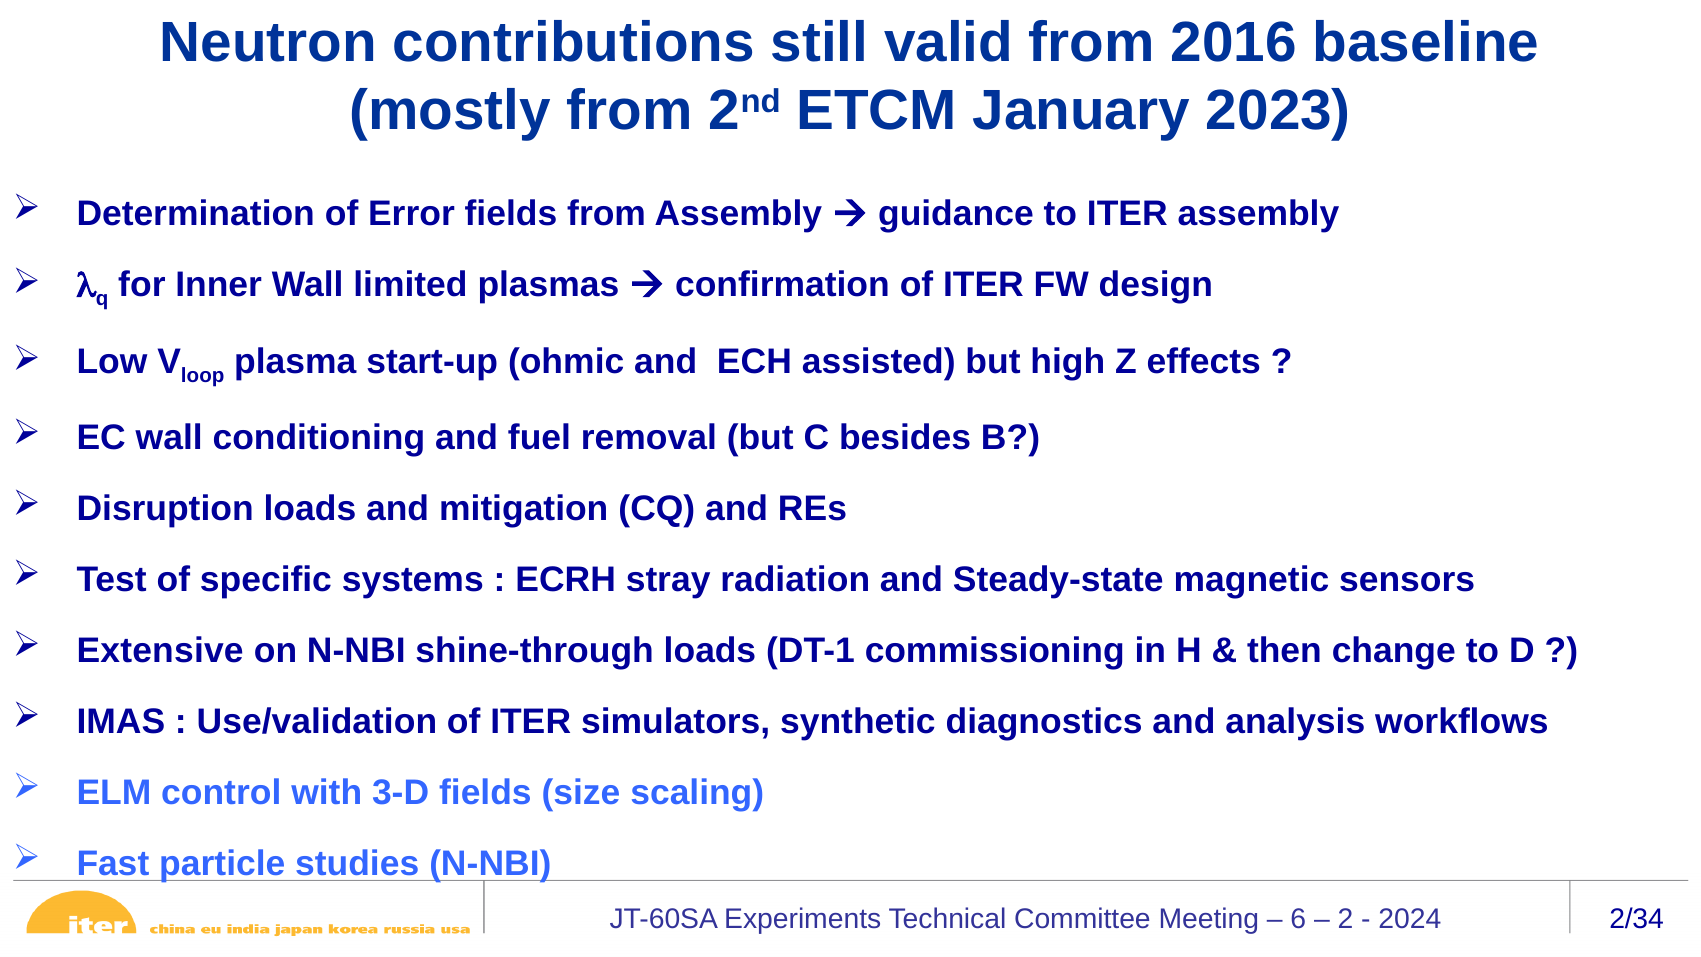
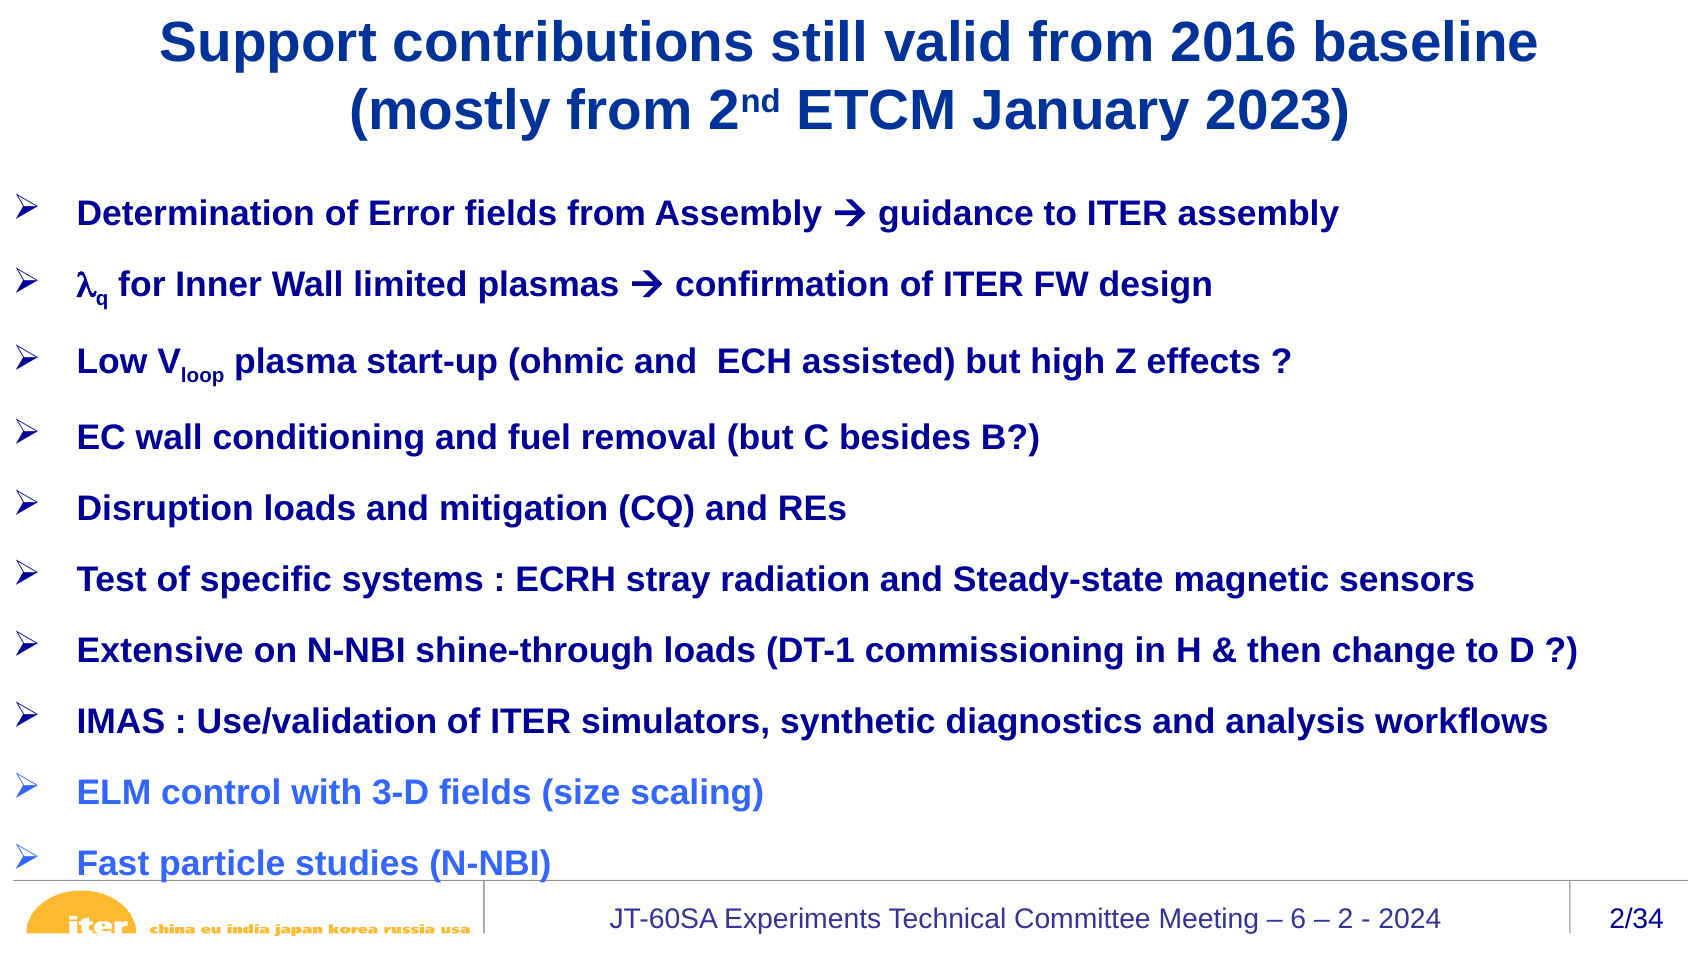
Neutron: Neutron -> Support (268, 42)
